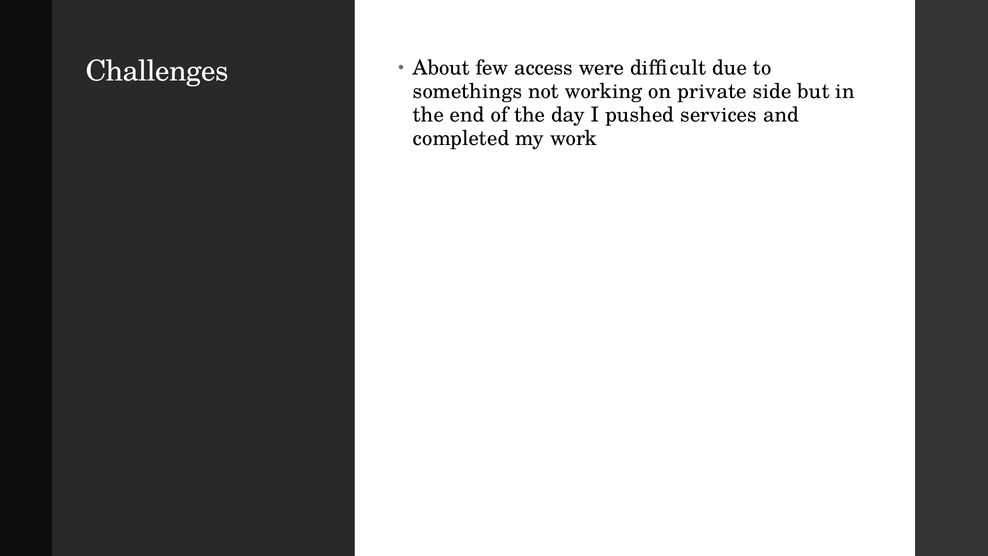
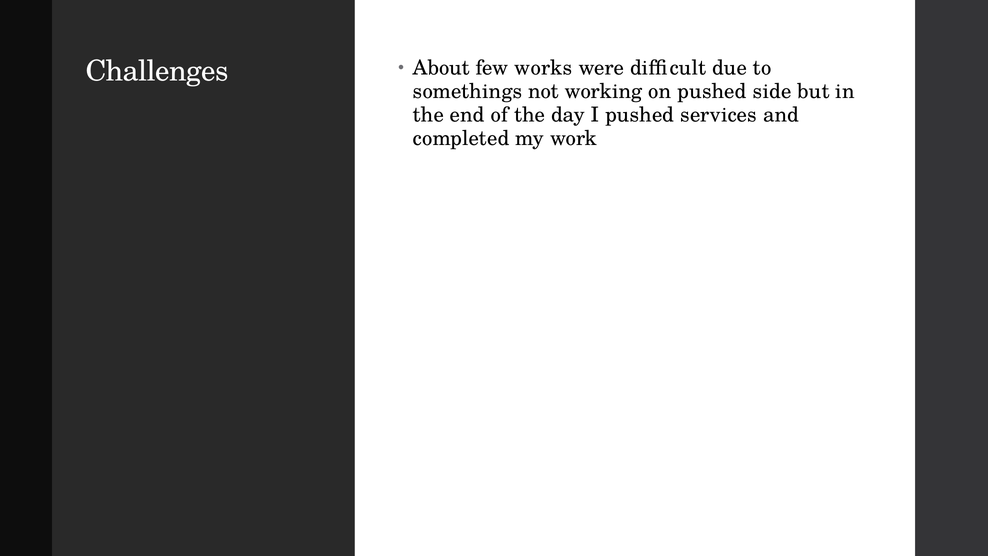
access: access -> works (543, 68)
on private: private -> pushed (712, 91)
